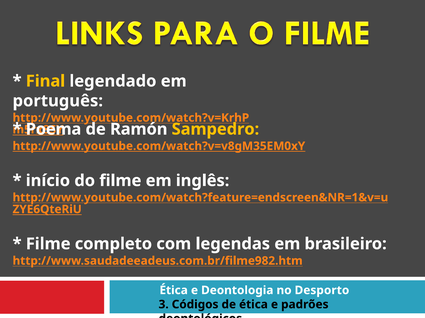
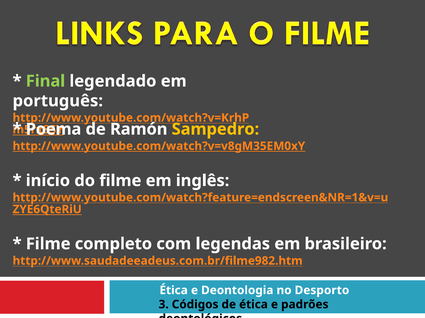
Final colour: yellow -> light green (45, 81)
